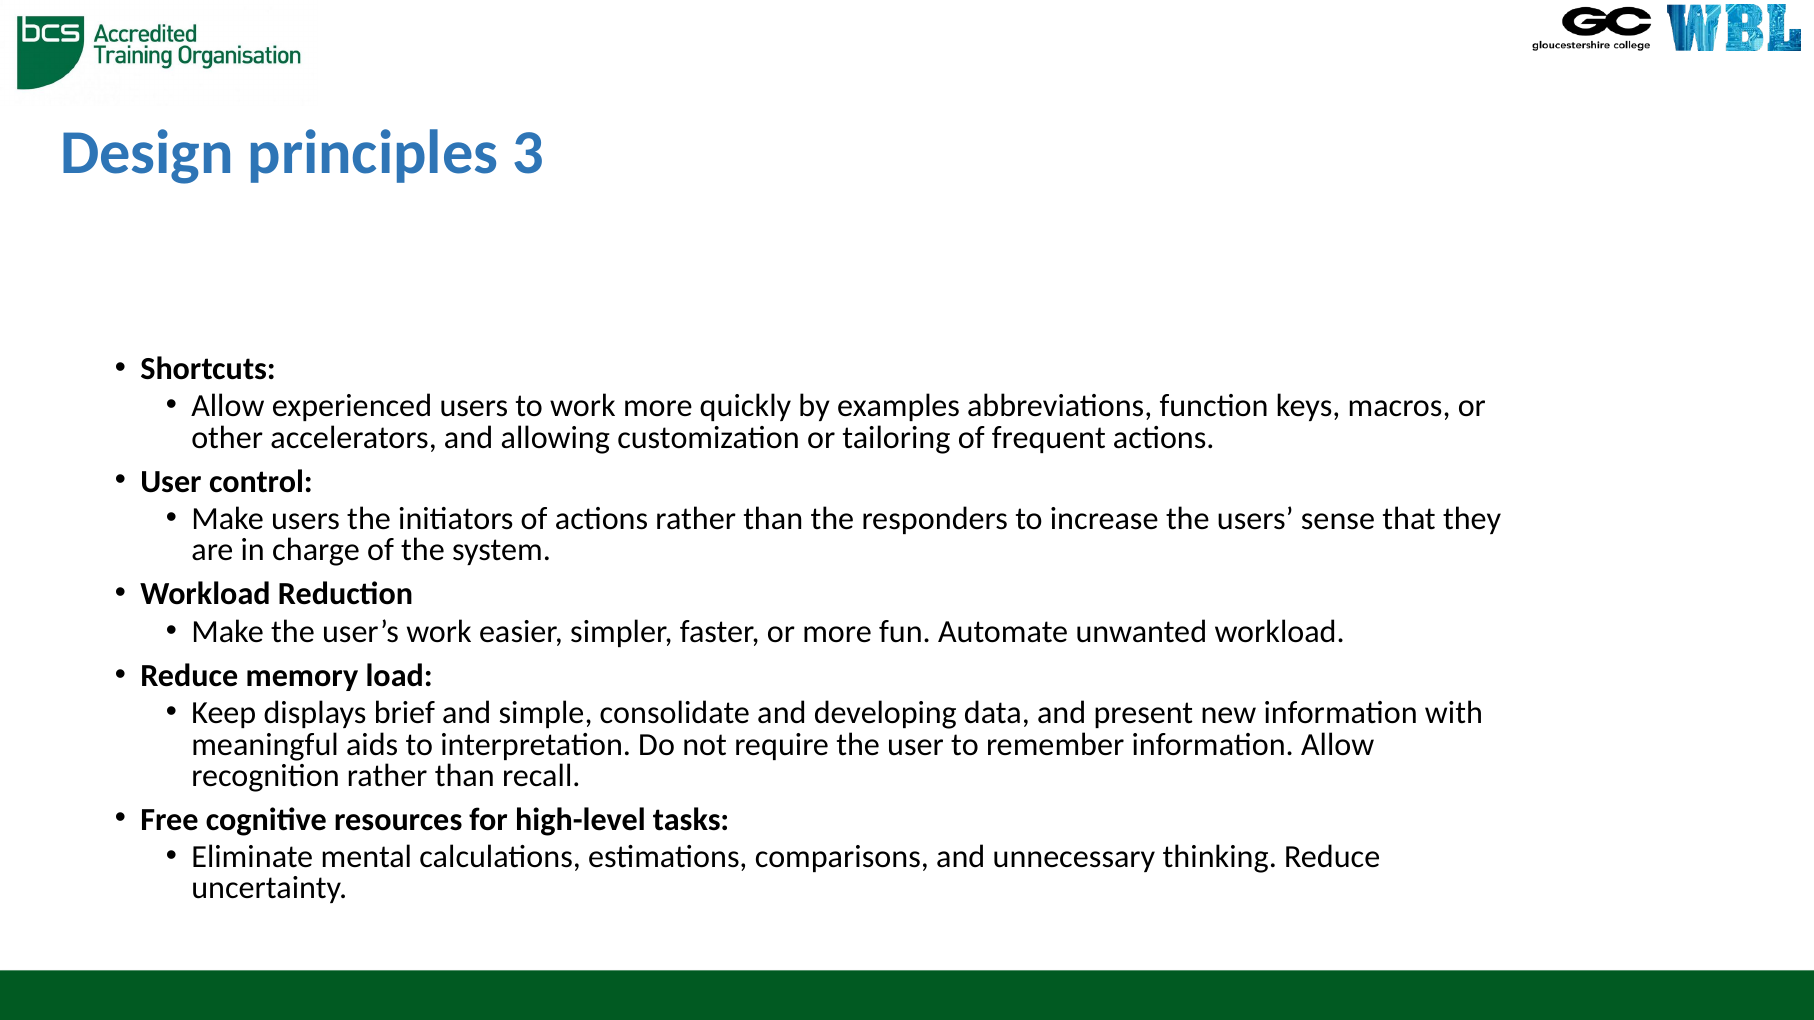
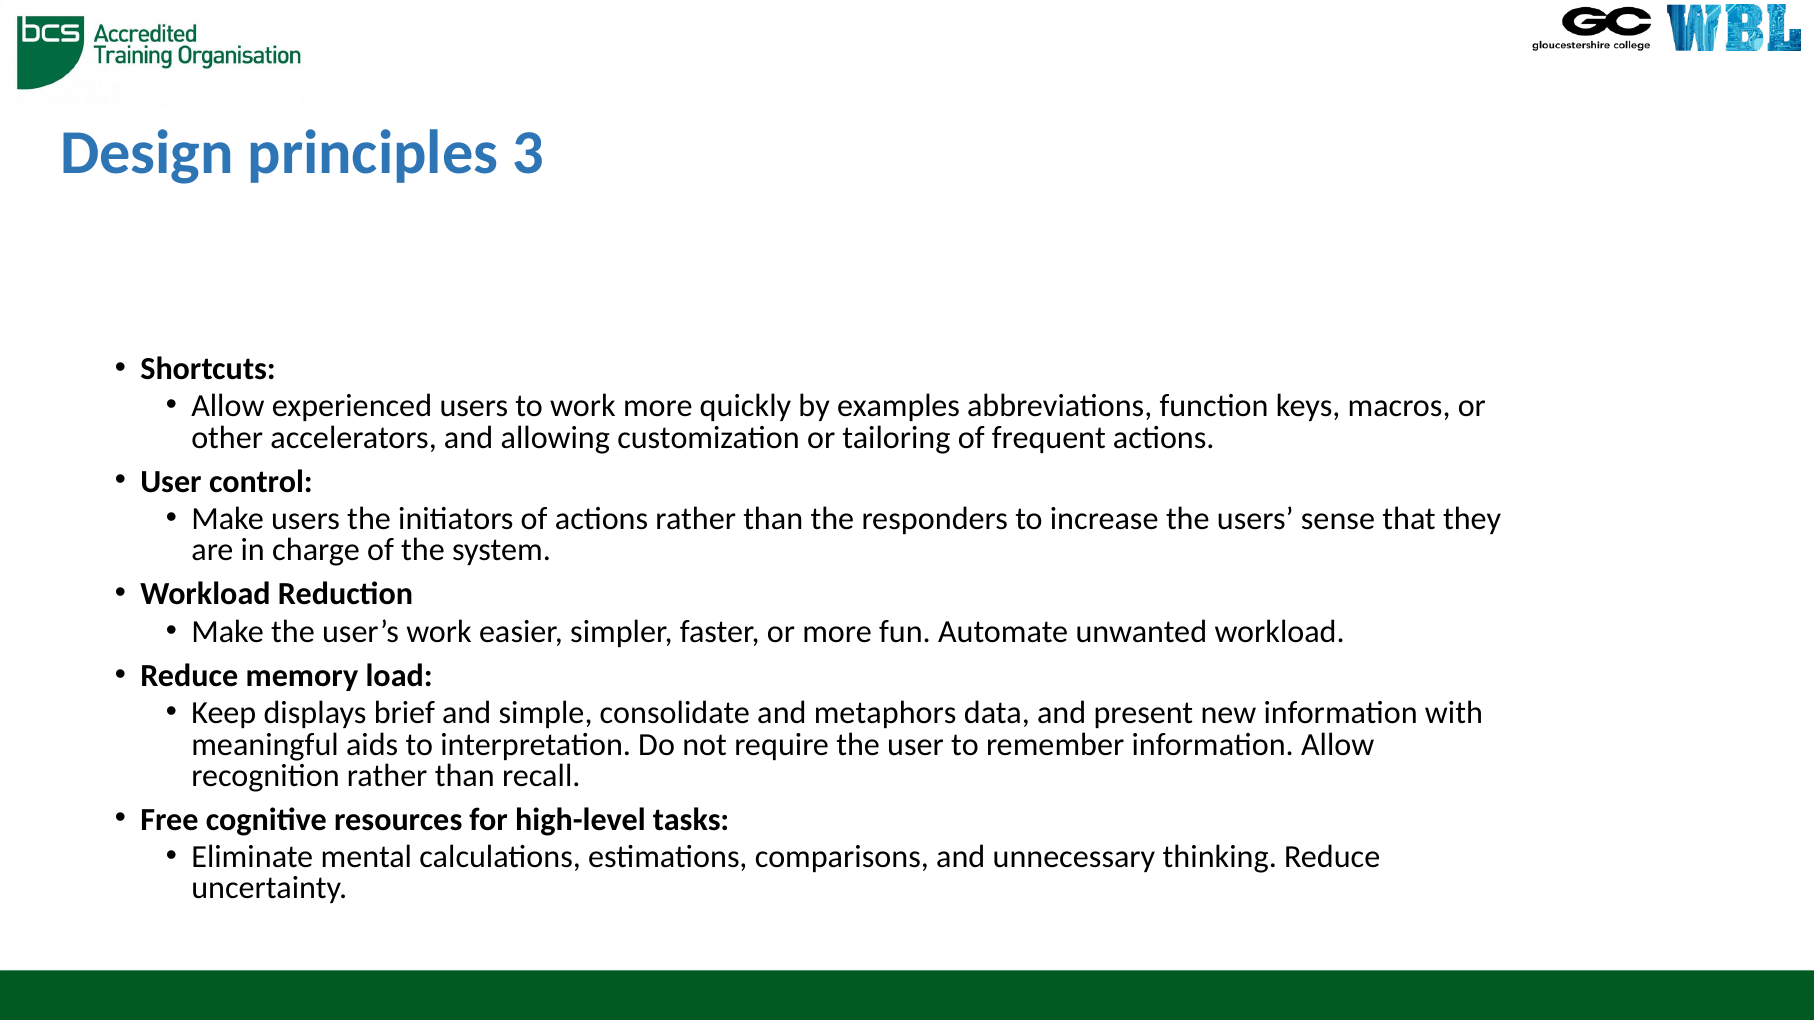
developing: developing -> metaphors (885, 713)
